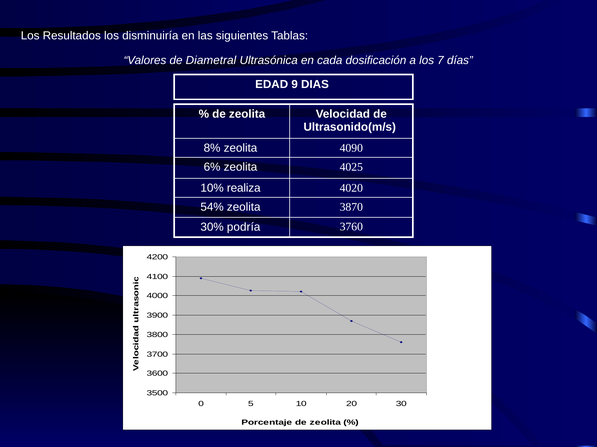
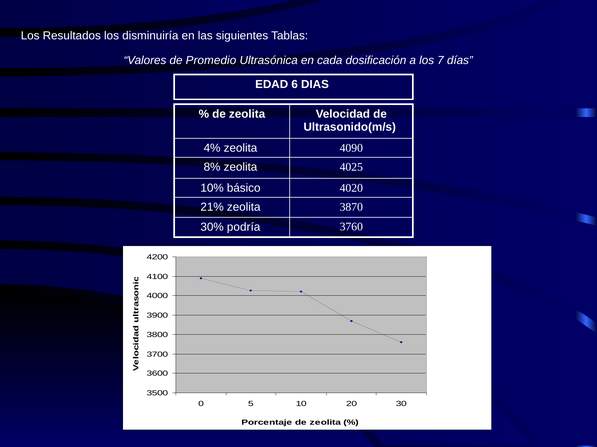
Diametral: Diametral -> Promedio (211, 60)
9: 9 -> 6 (295, 84)
8%: 8% -> 4% (212, 148)
6%: 6% -> 8% (212, 167)
realiza: realiza -> básico (244, 188)
54%: 54% -> 21% (212, 207)
